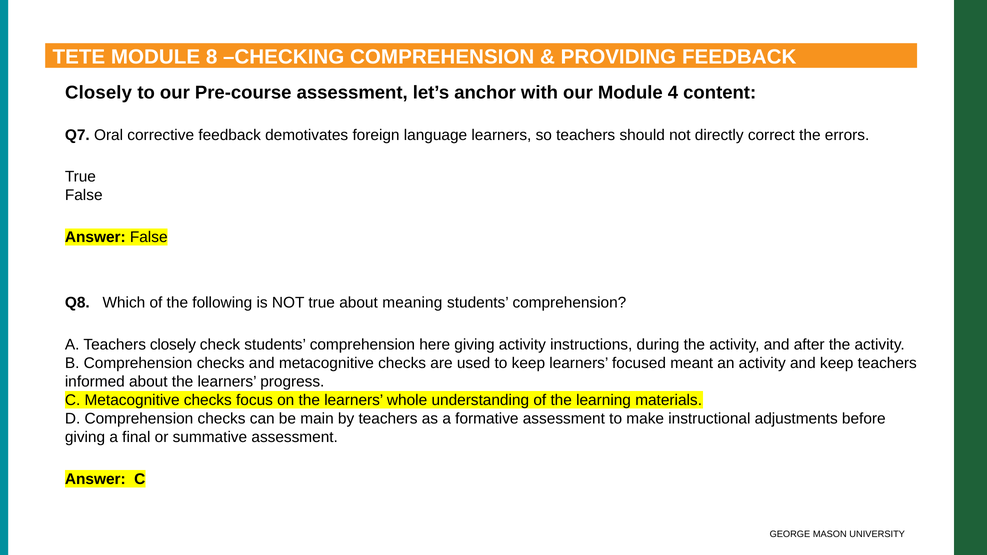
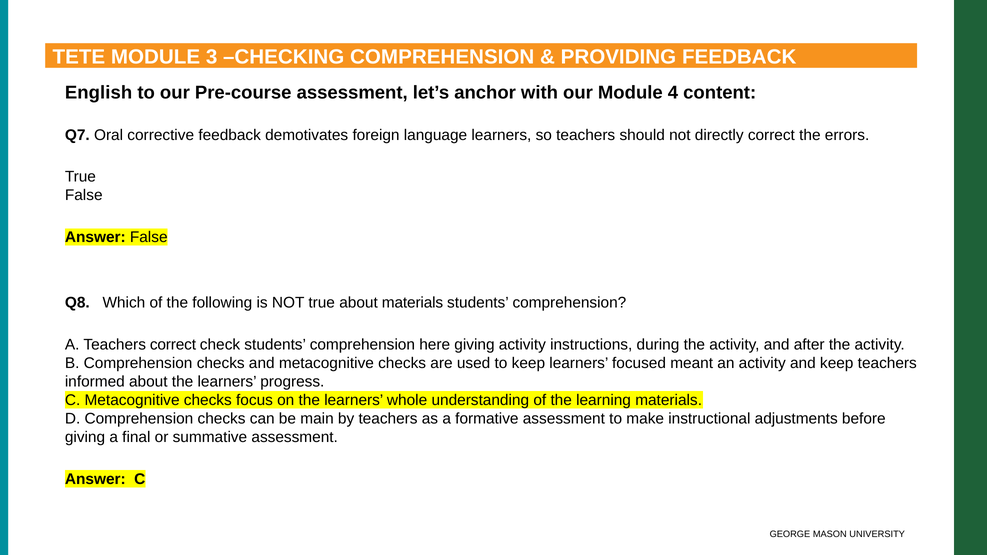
8: 8 -> 3 (212, 57)
Closely: Closely -> English (99, 93)
about meaning: meaning -> materials (413, 303)
Teachers closely: closely -> correct (173, 345)
